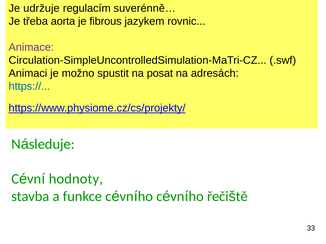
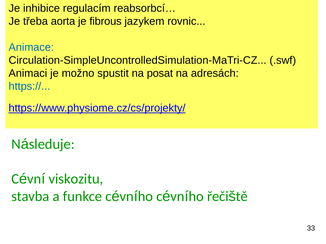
udržuje: udržuje -> inhibice (41, 8)
suverénně…: suverénně… -> reabsorbcí… (145, 8)
Animace colour: purple -> blue (31, 47)
hodnoty: hodnoty -> viskozitu (76, 179)
